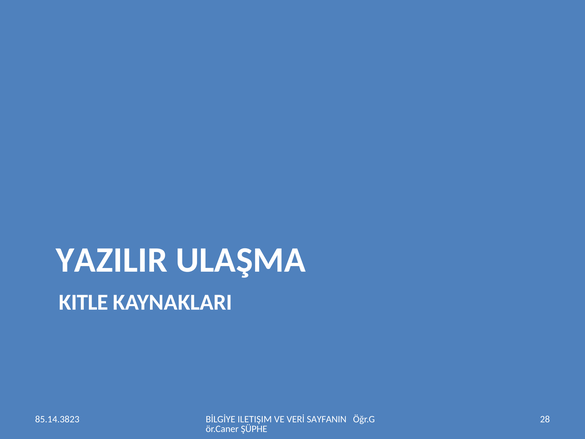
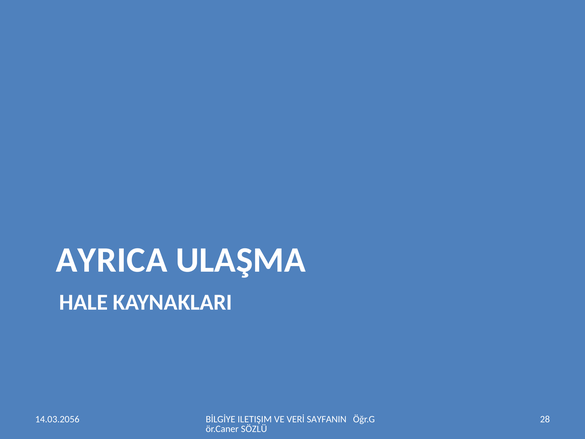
YAZILIR: YAZILIR -> AYRICA (112, 260)
KITLE: KITLE -> HALE (84, 302)
85.14.3823: 85.14.3823 -> 14.03.2056 (57, 419)
ŞÜPHE: ŞÜPHE -> SÖZLÜ (254, 429)
